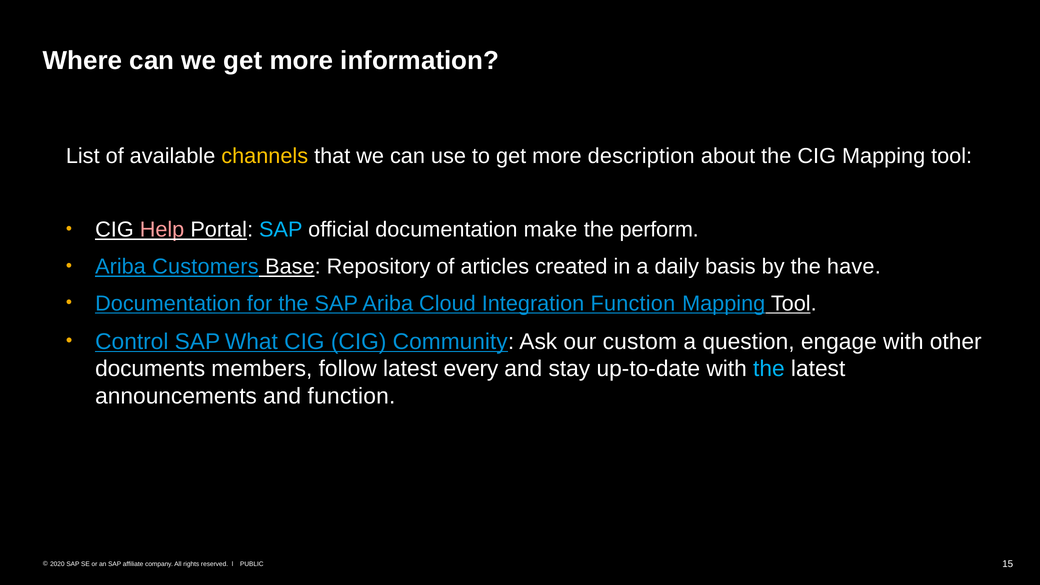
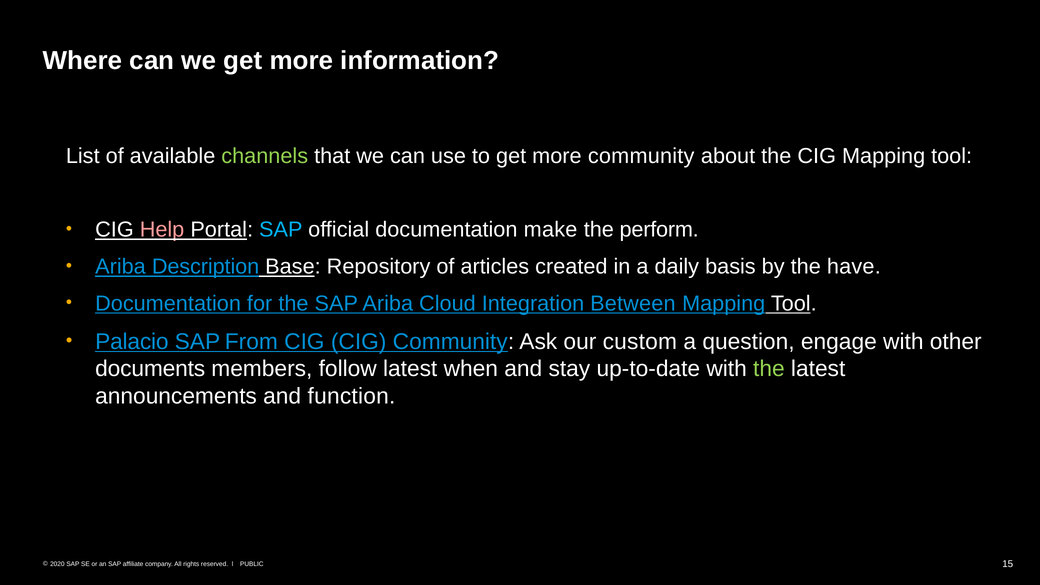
channels colour: yellow -> light green (265, 156)
more description: description -> community (641, 156)
Customers: Customers -> Description (206, 267)
Integration Function: Function -> Between (633, 303)
Control: Control -> Palacio (132, 341)
What: What -> From (251, 341)
every: every -> when (471, 369)
the colour: light blue -> light green (769, 369)
